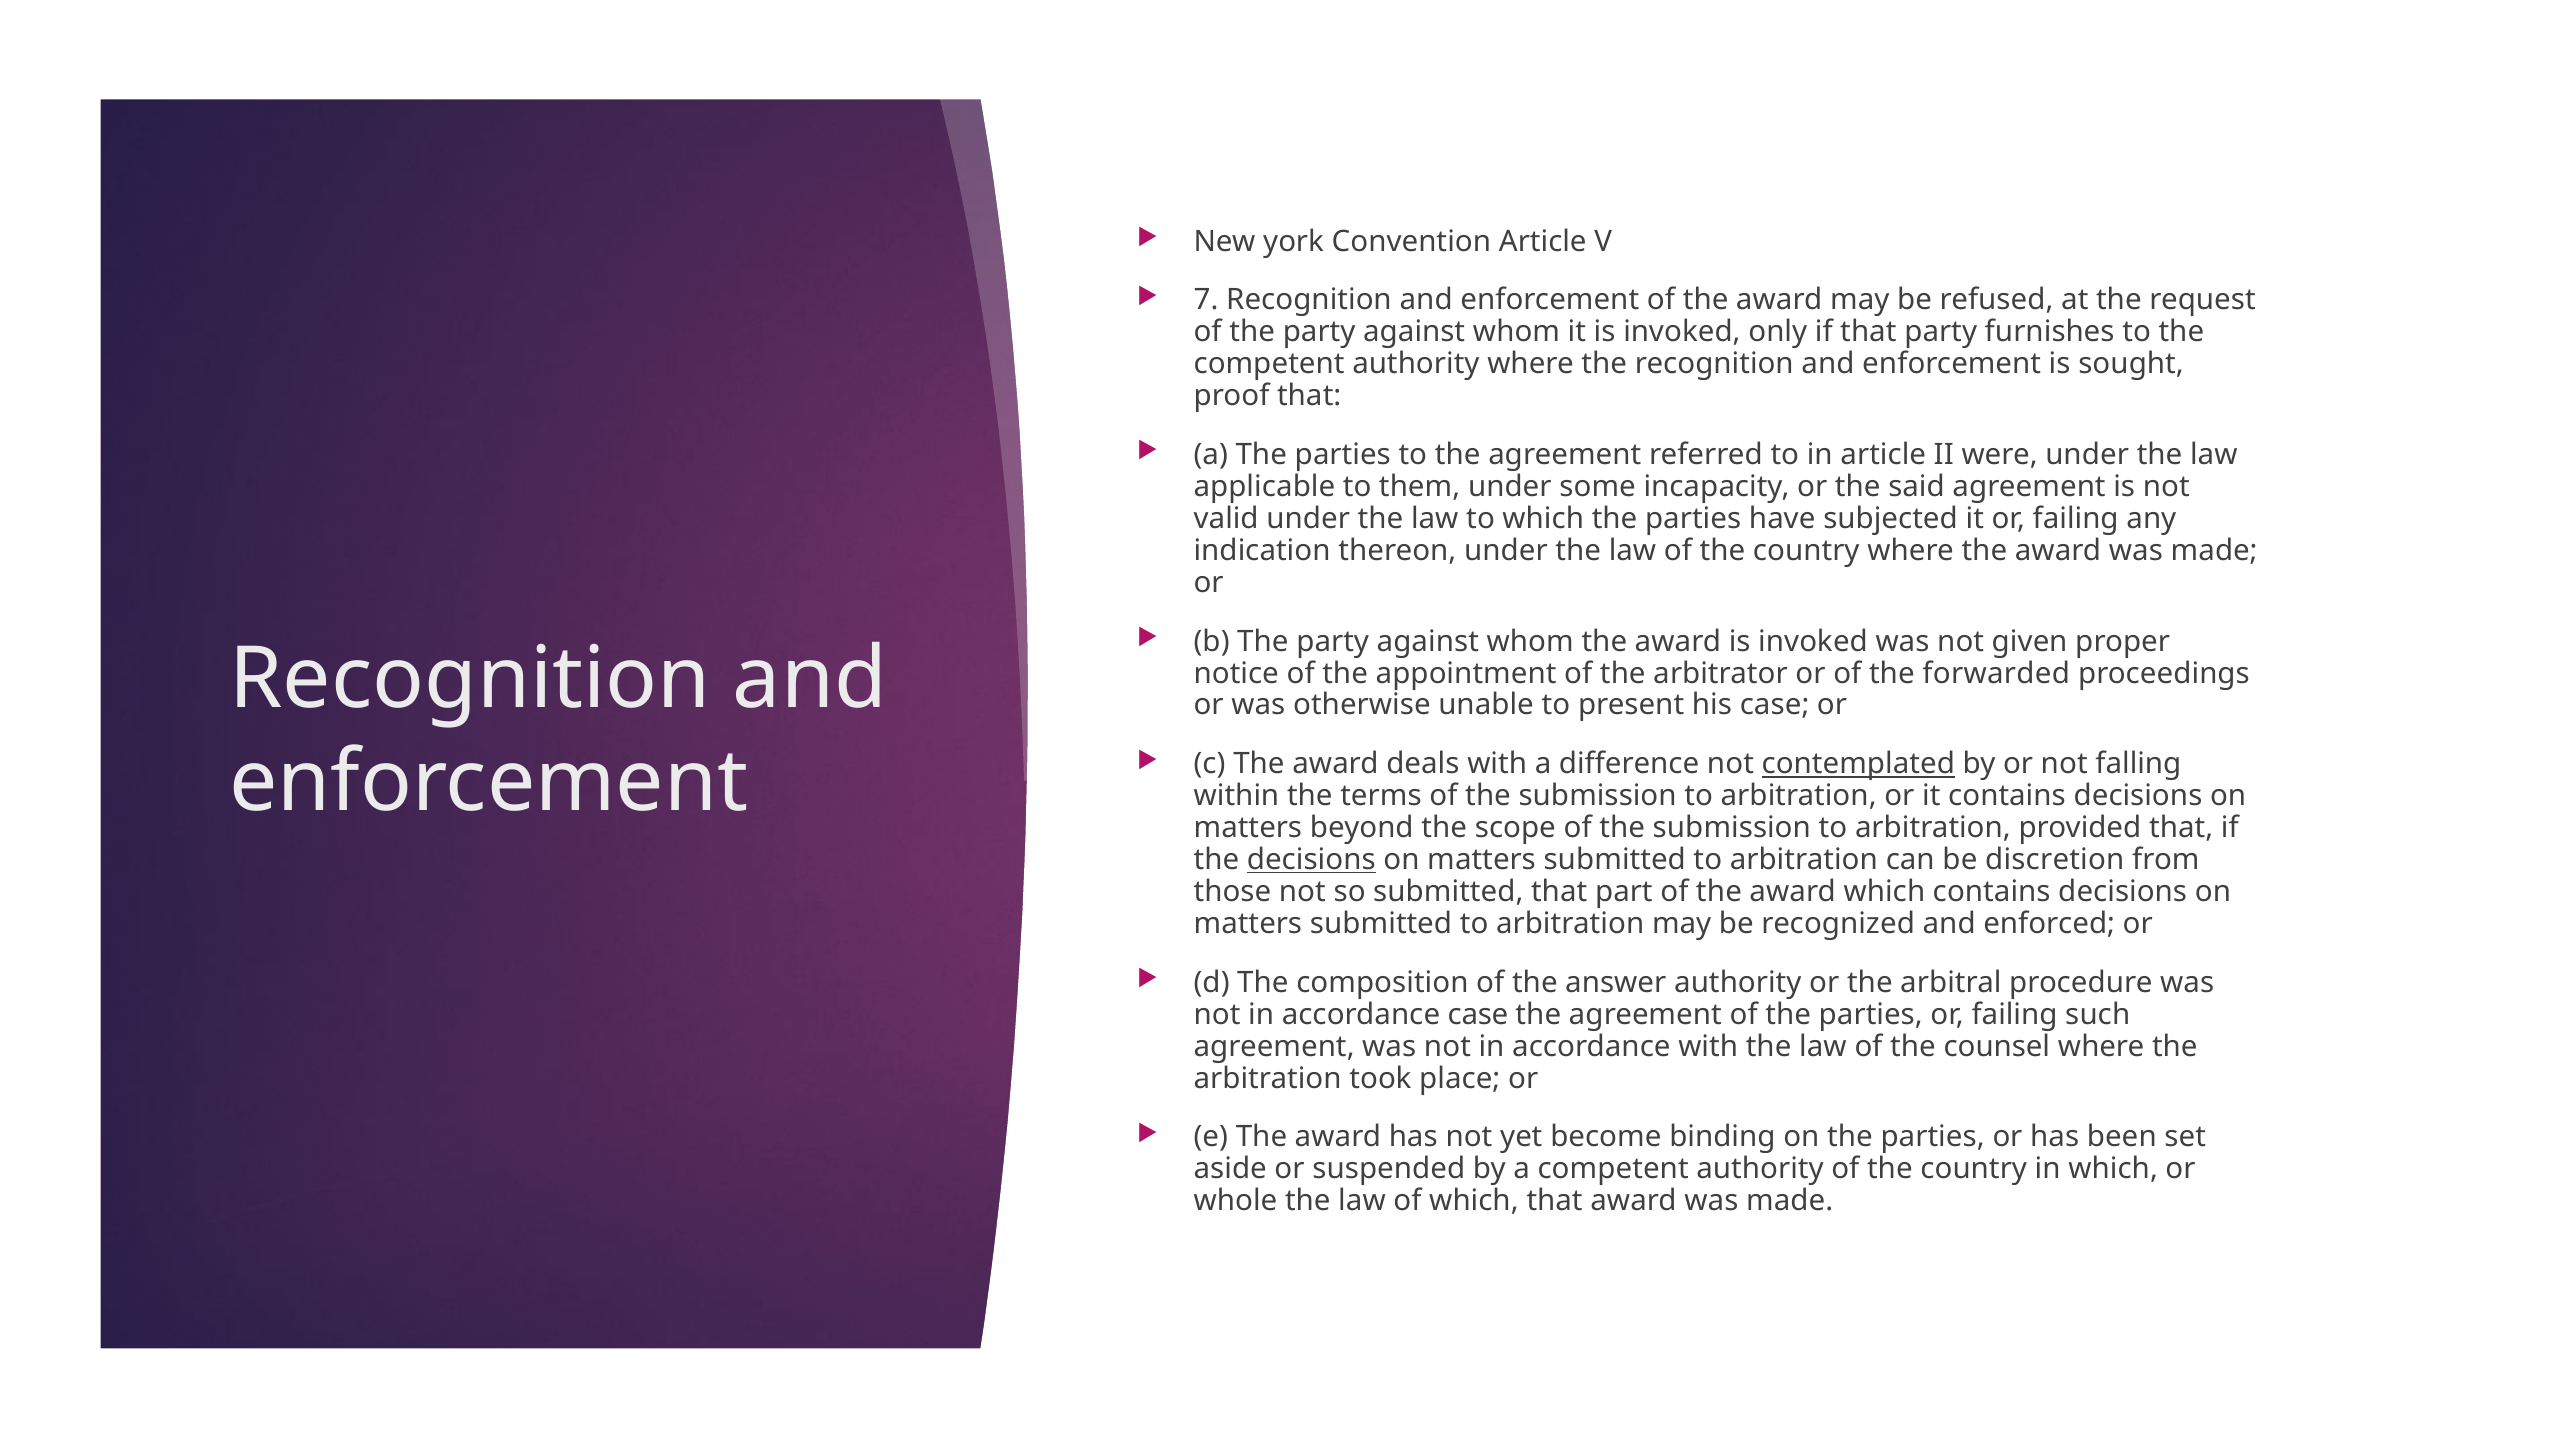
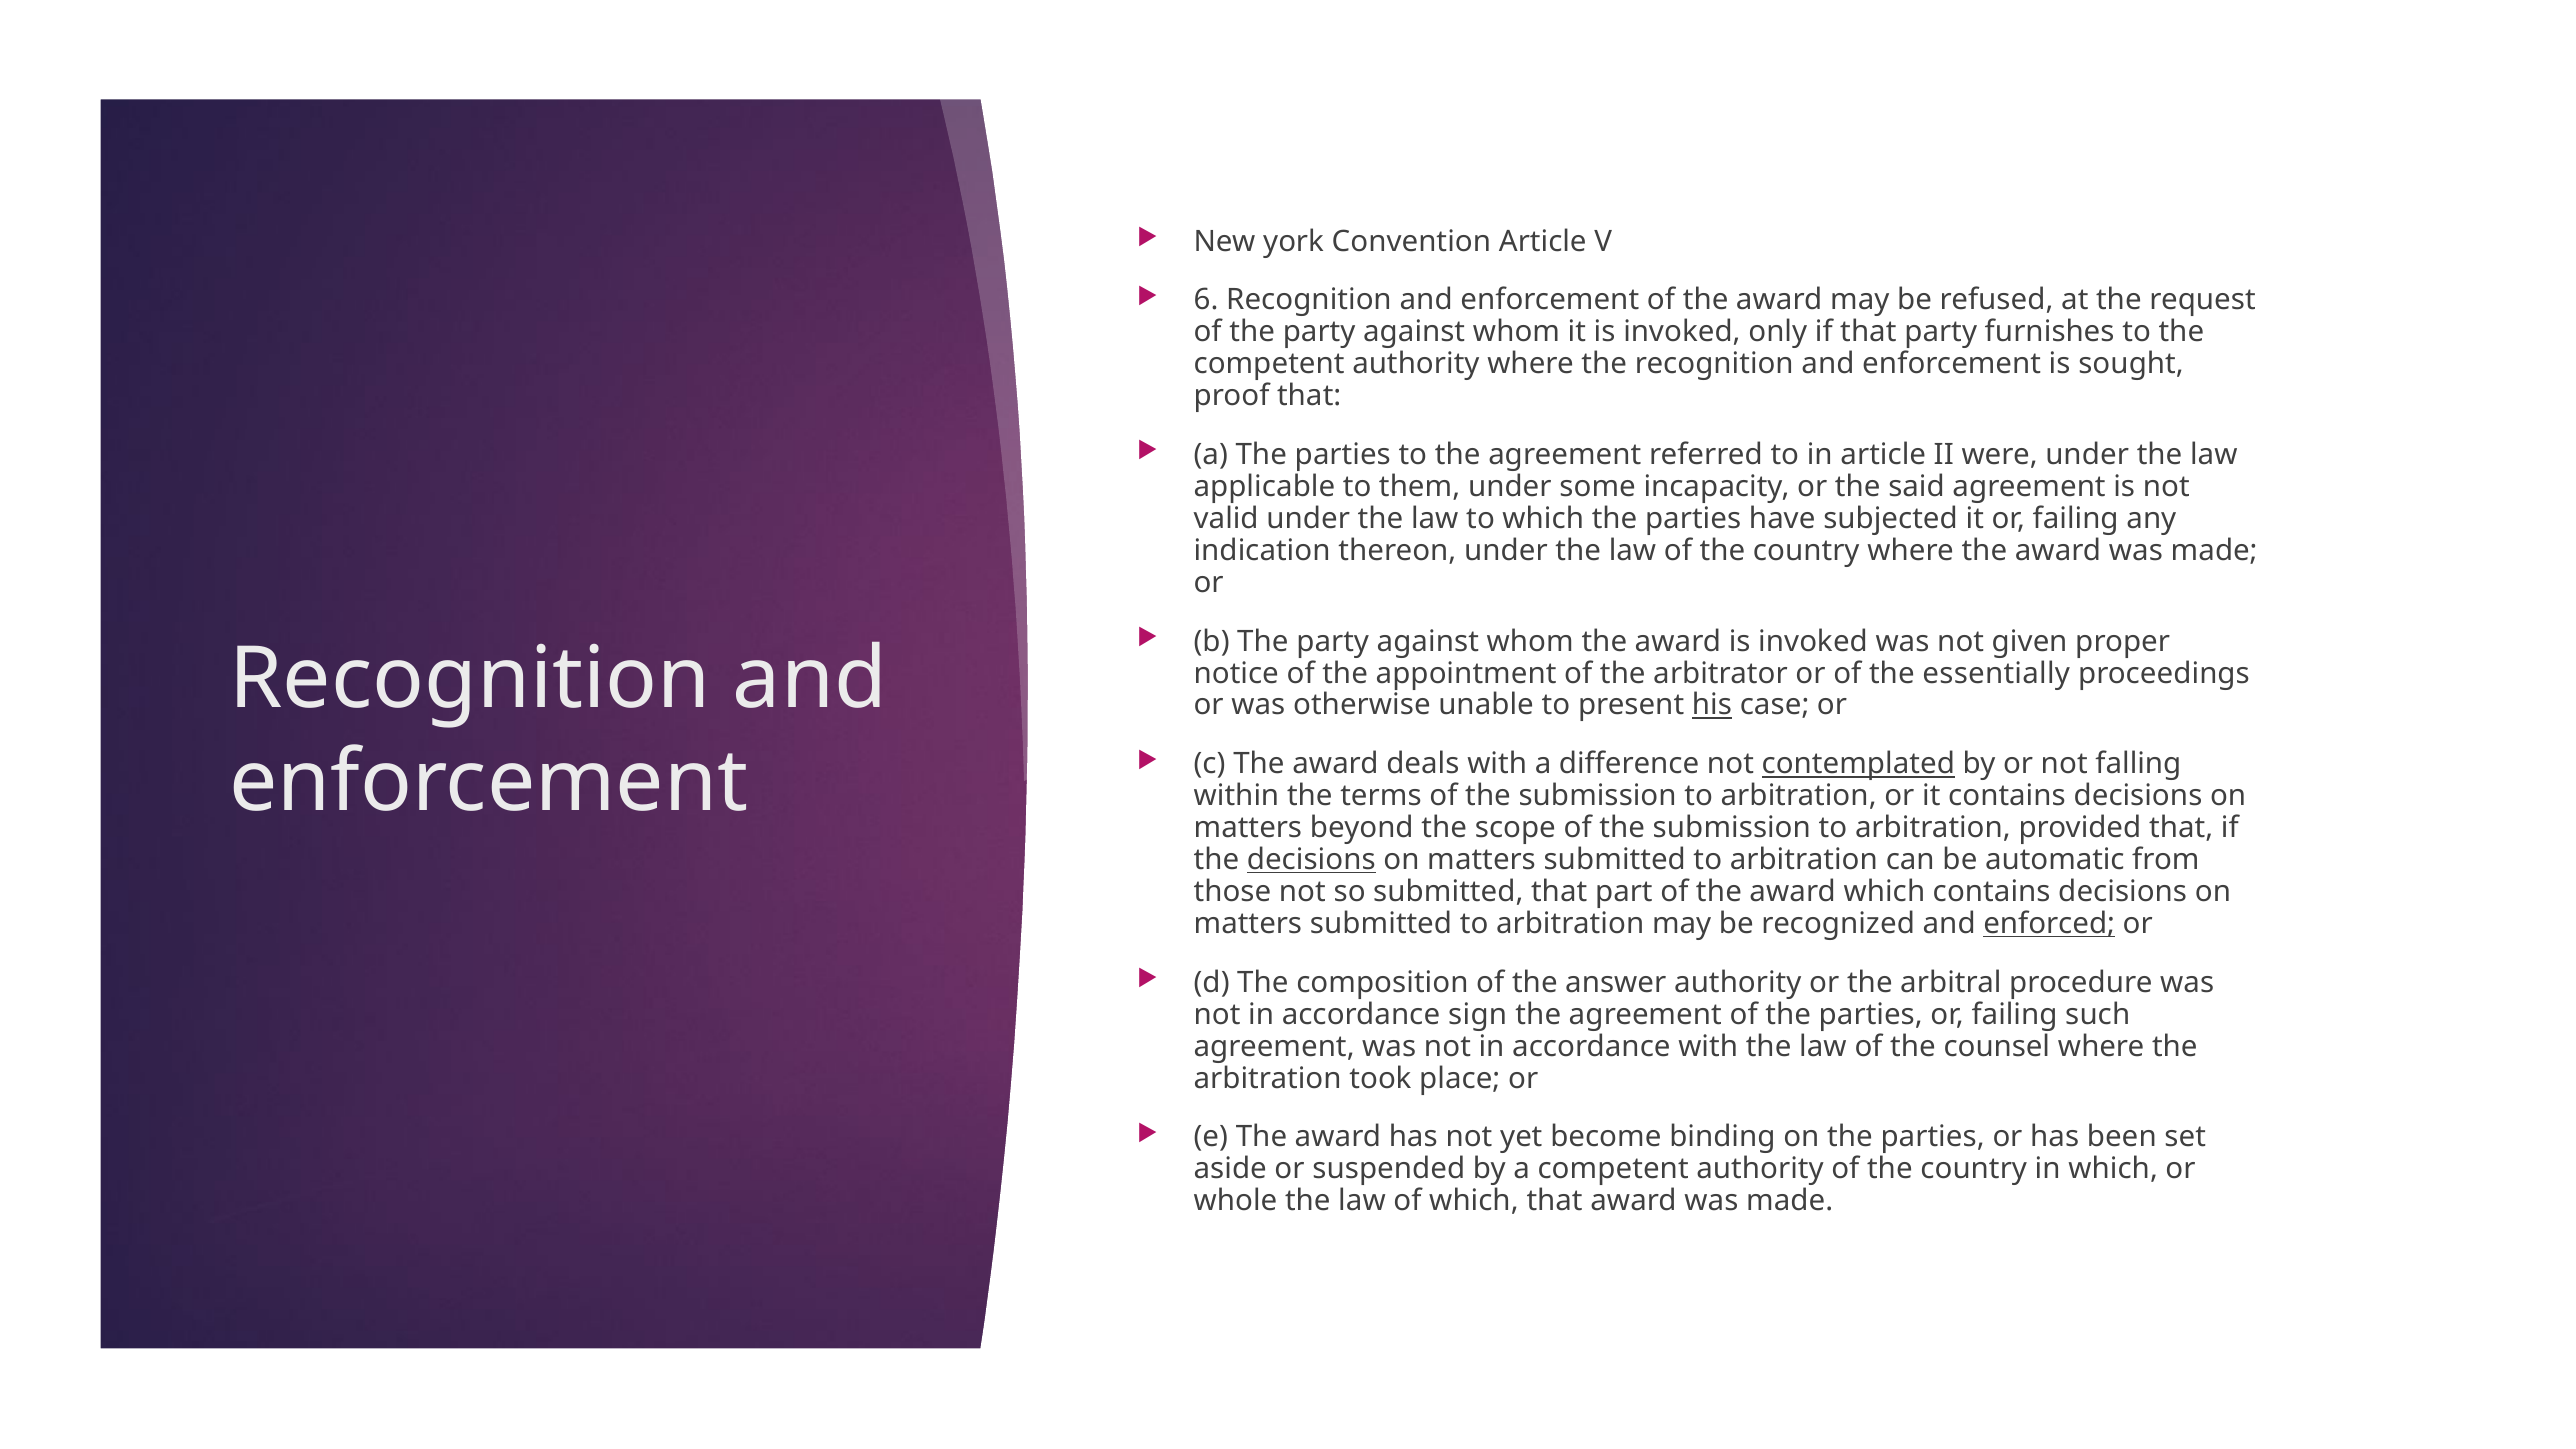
7: 7 -> 6 (1206, 300)
forwarded: forwarded -> essentially (1996, 673)
his underline: none -> present (1712, 705)
discretion: discretion -> automatic (2055, 860)
enforced underline: none -> present (2049, 924)
accordance case: case -> sign (1478, 1015)
